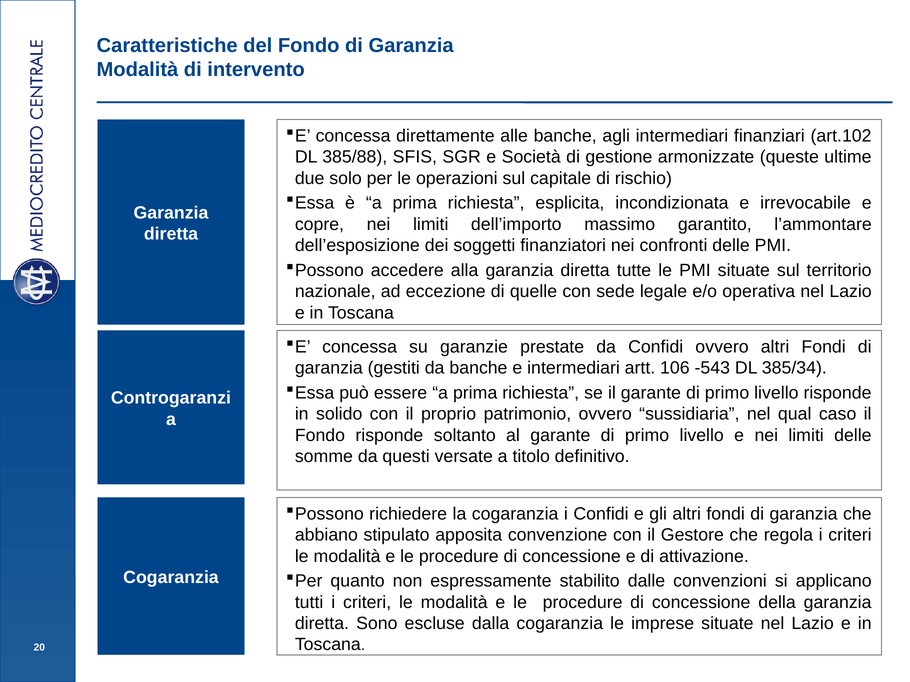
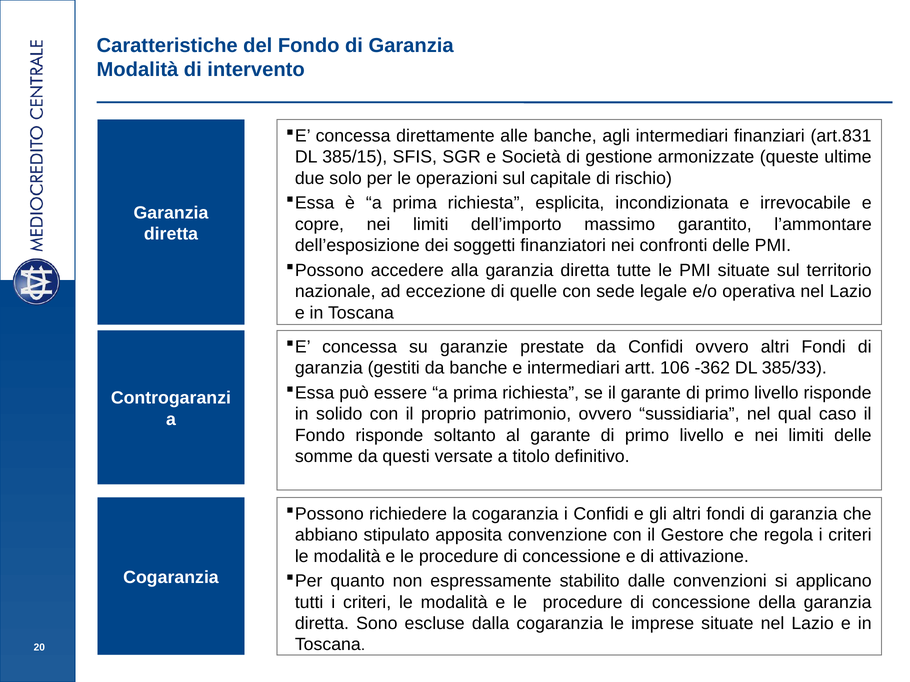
art.102: art.102 -> art.831 (841, 136)
385/88: 385/88 -> 385/15 (355, 157)
-543: -543 -> -362 (712, 368)
385/34: 385/34 -> 385/33 (794, 368)
